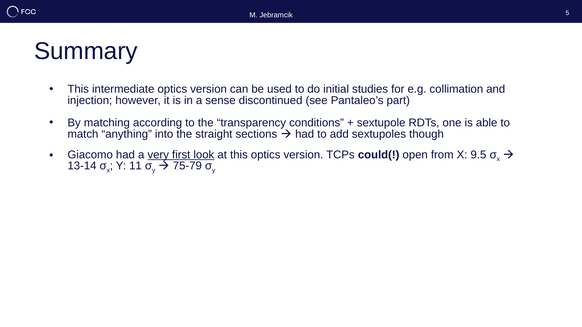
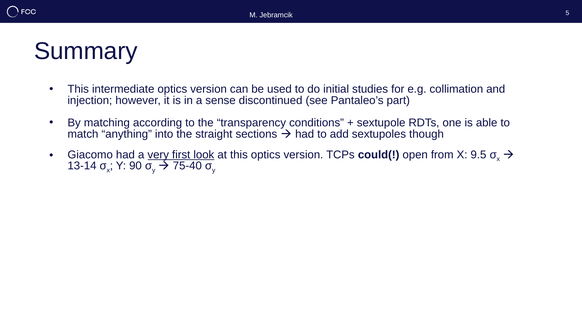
11: 11 -> 90 (135, 166)
75-79: 75-79 -> 75-40 (187, 166)
